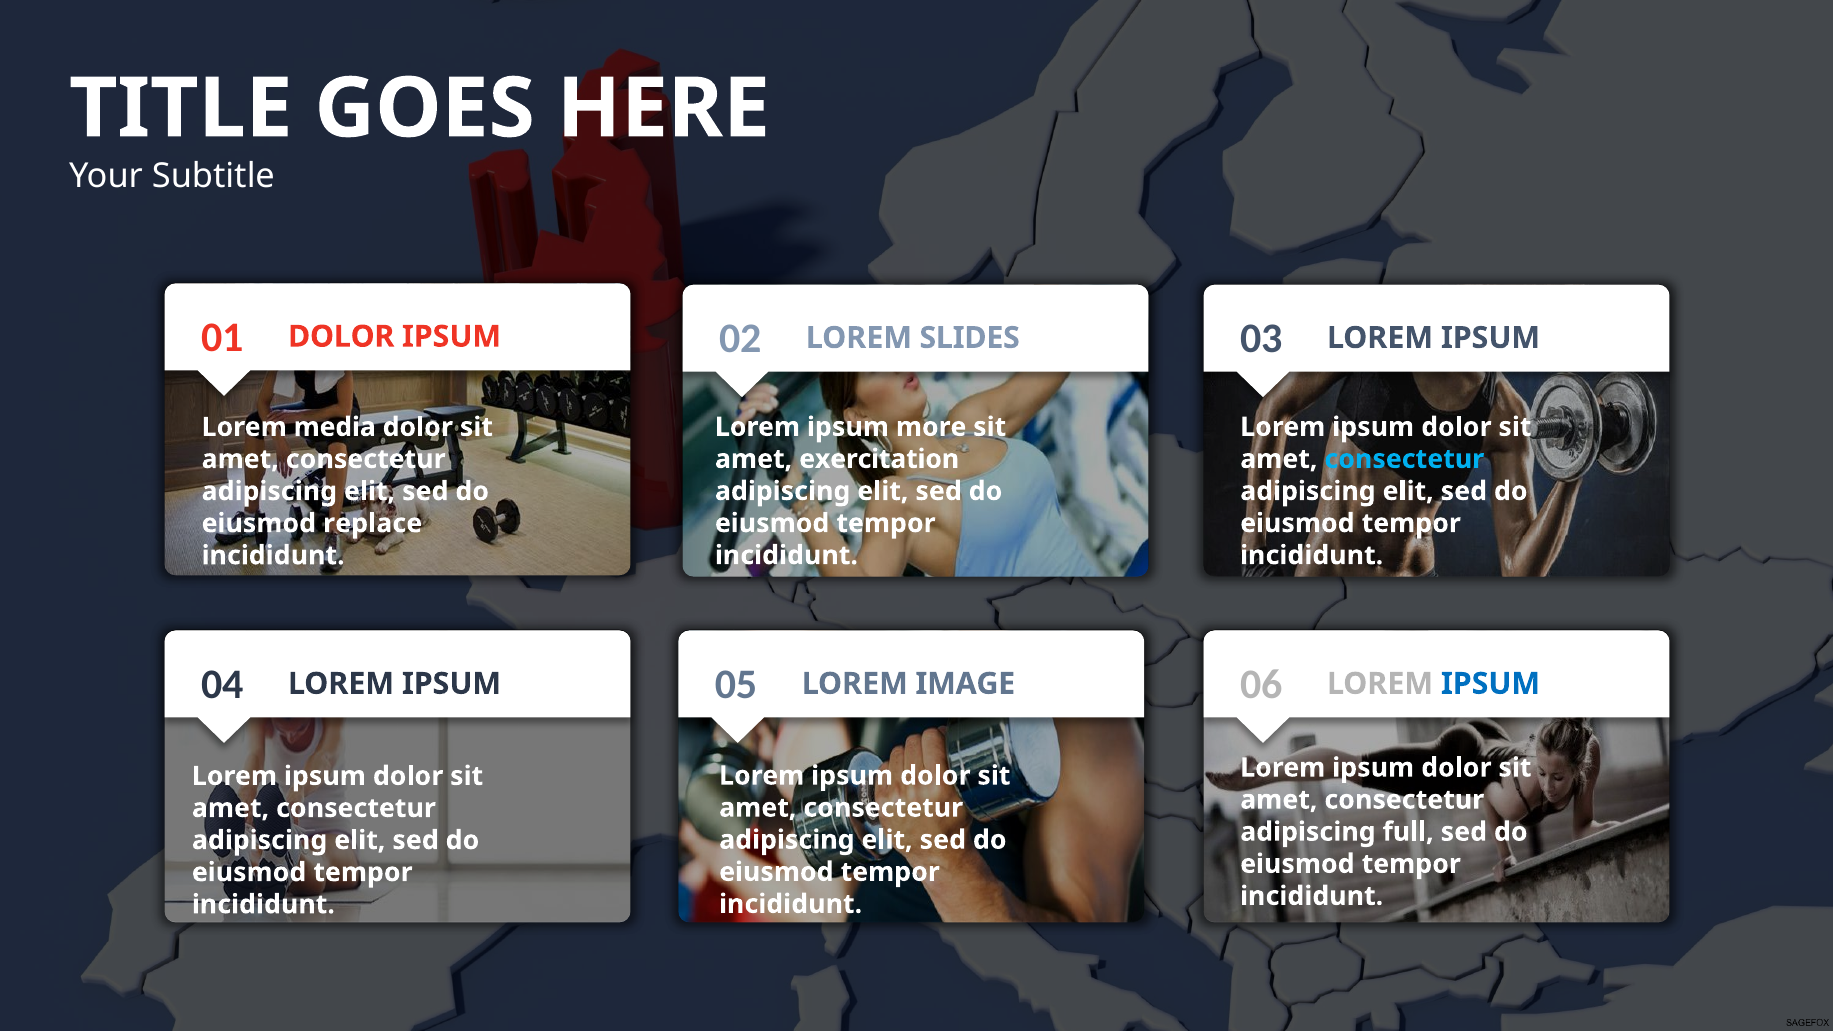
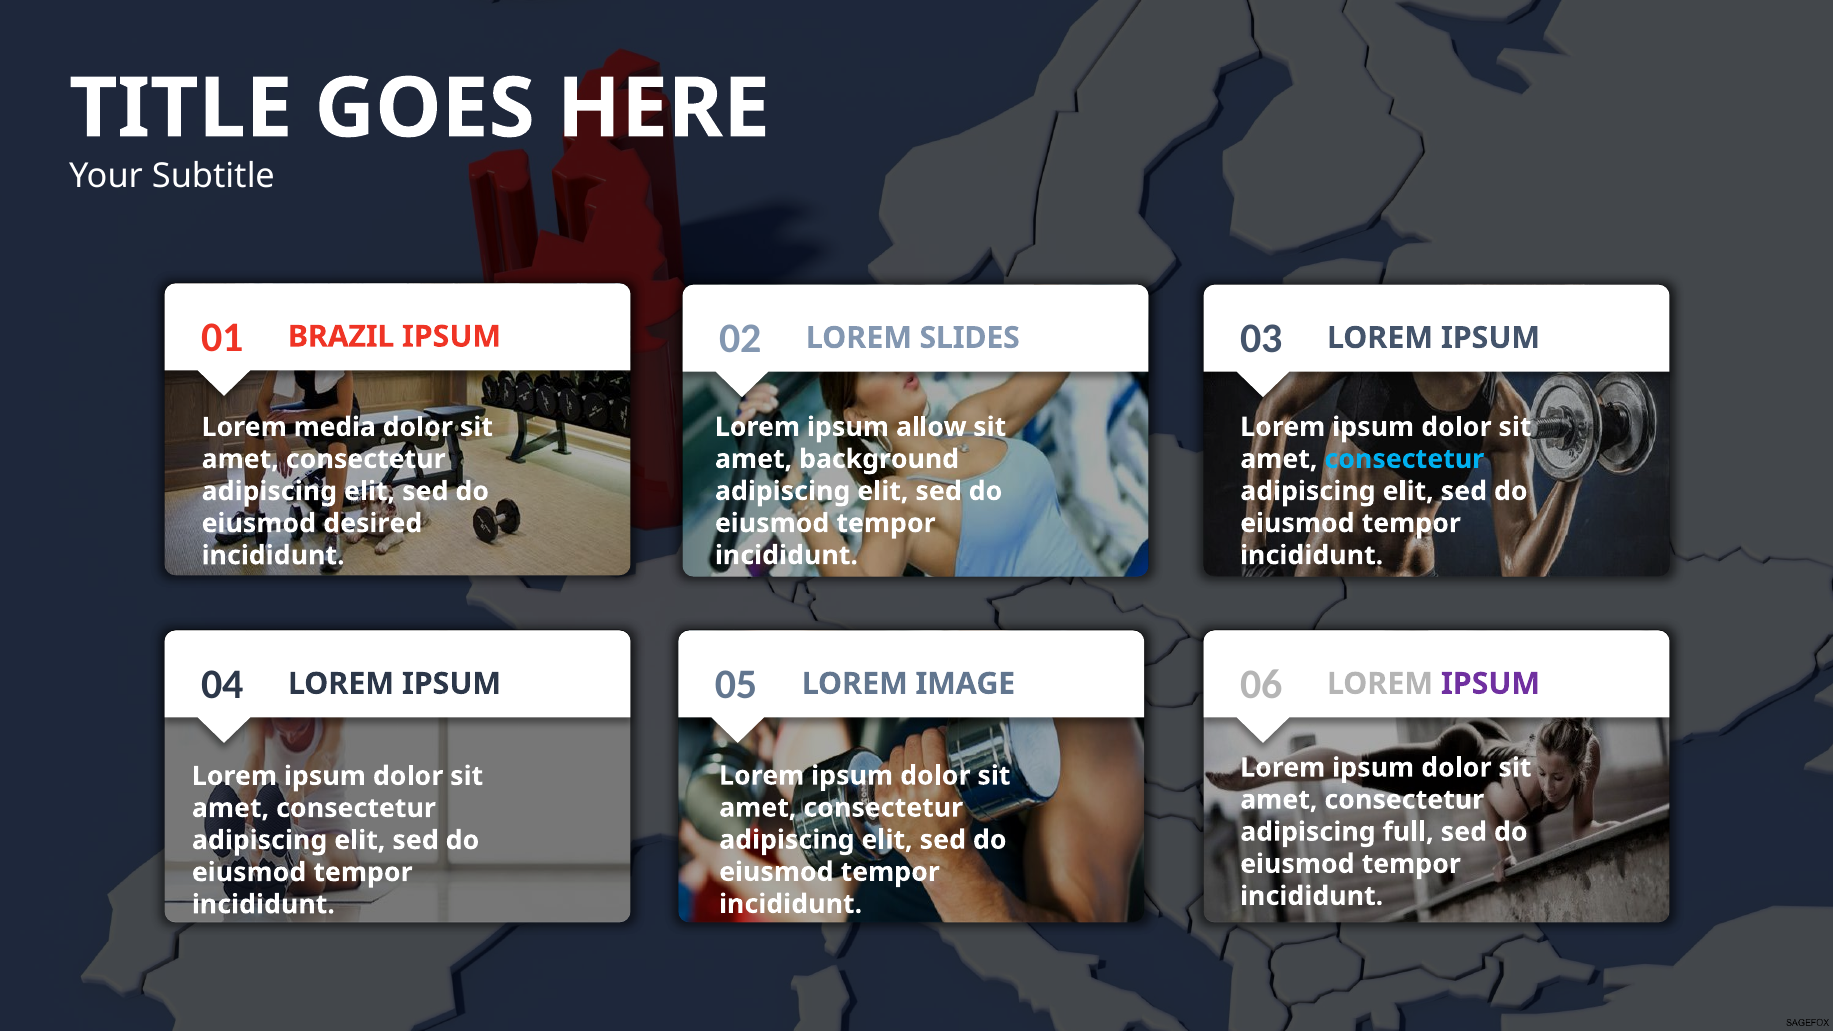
01 DOLOR: DOLOR -> BRAZIL (341, 337)
more: more -> allow (931, 427)
exercitation: exercitation -> background (879, 459)
replace: replace -> desired (373, 523)
IPSUM colour: blue -> purple (1491, 684)
